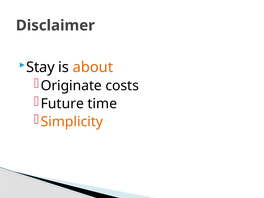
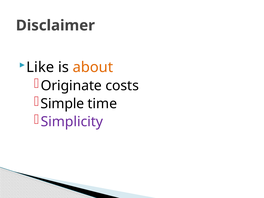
Stay: Stay -> Like (40, 67)
Future: Future -> Simple (62, 104)
Simplicity colour: orange -> purple (72, 122)
